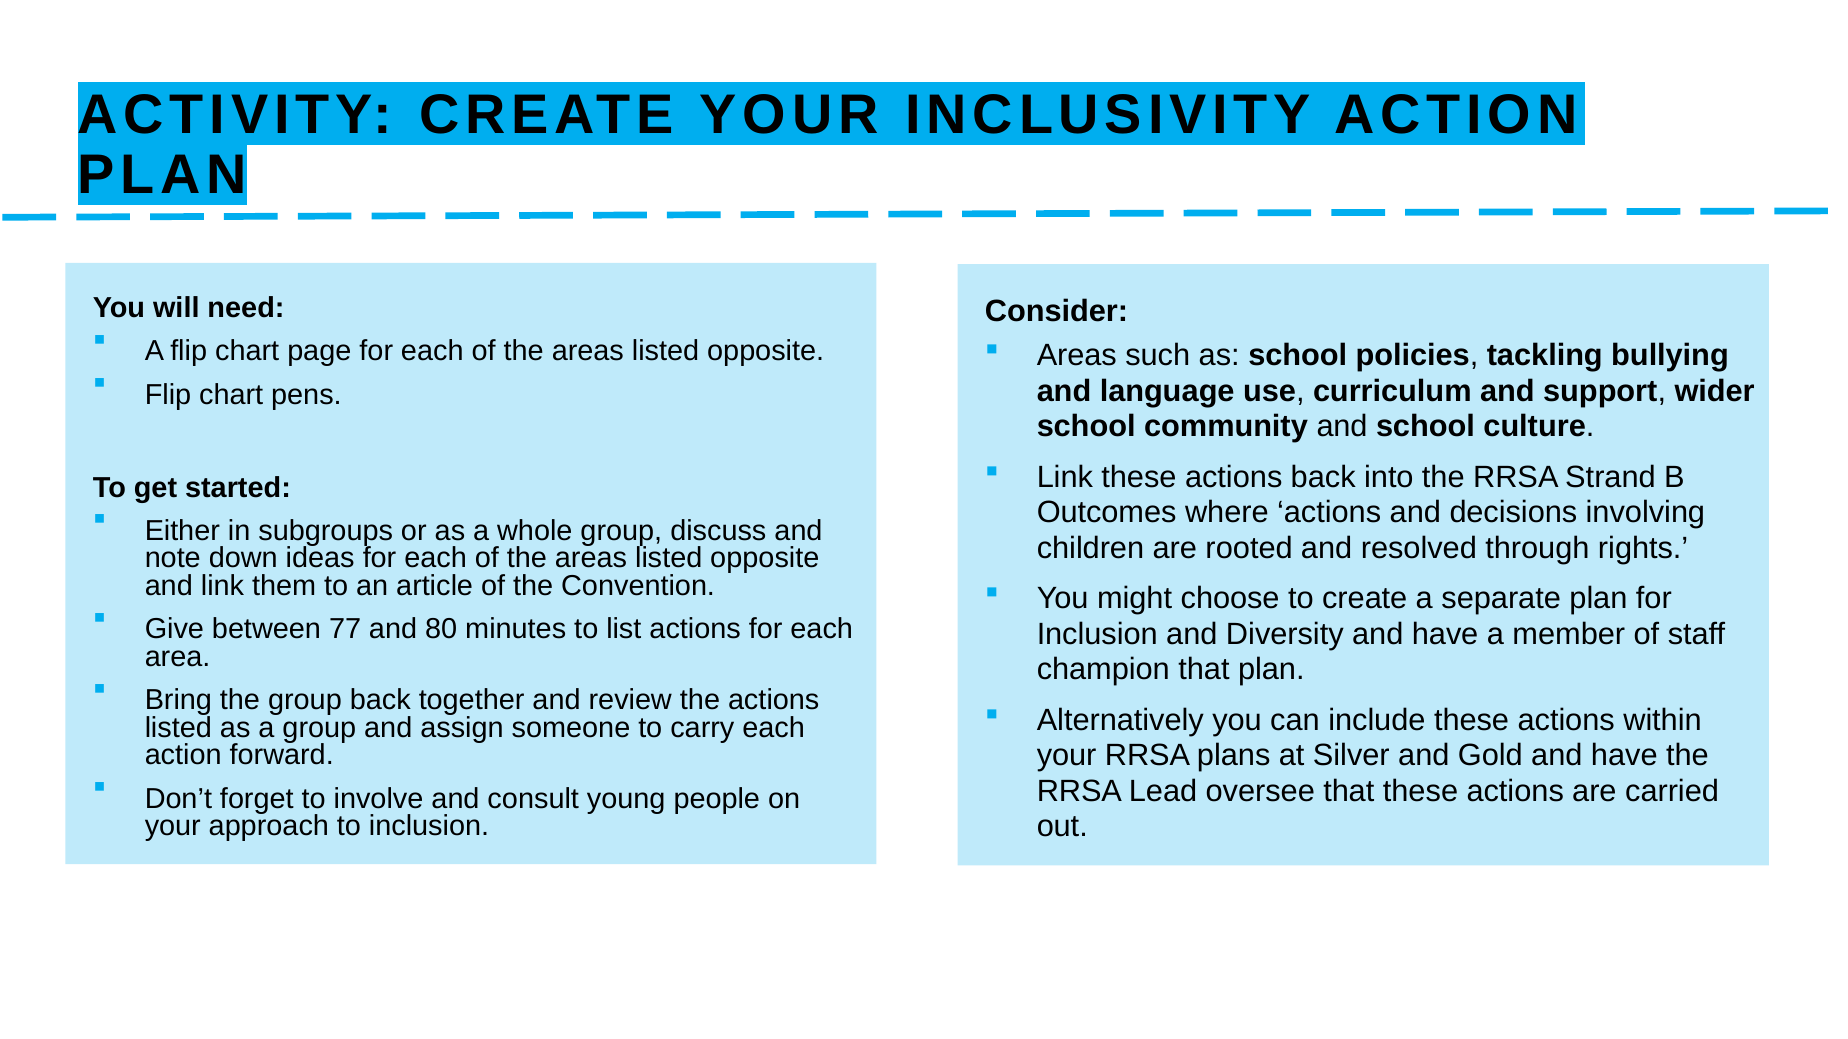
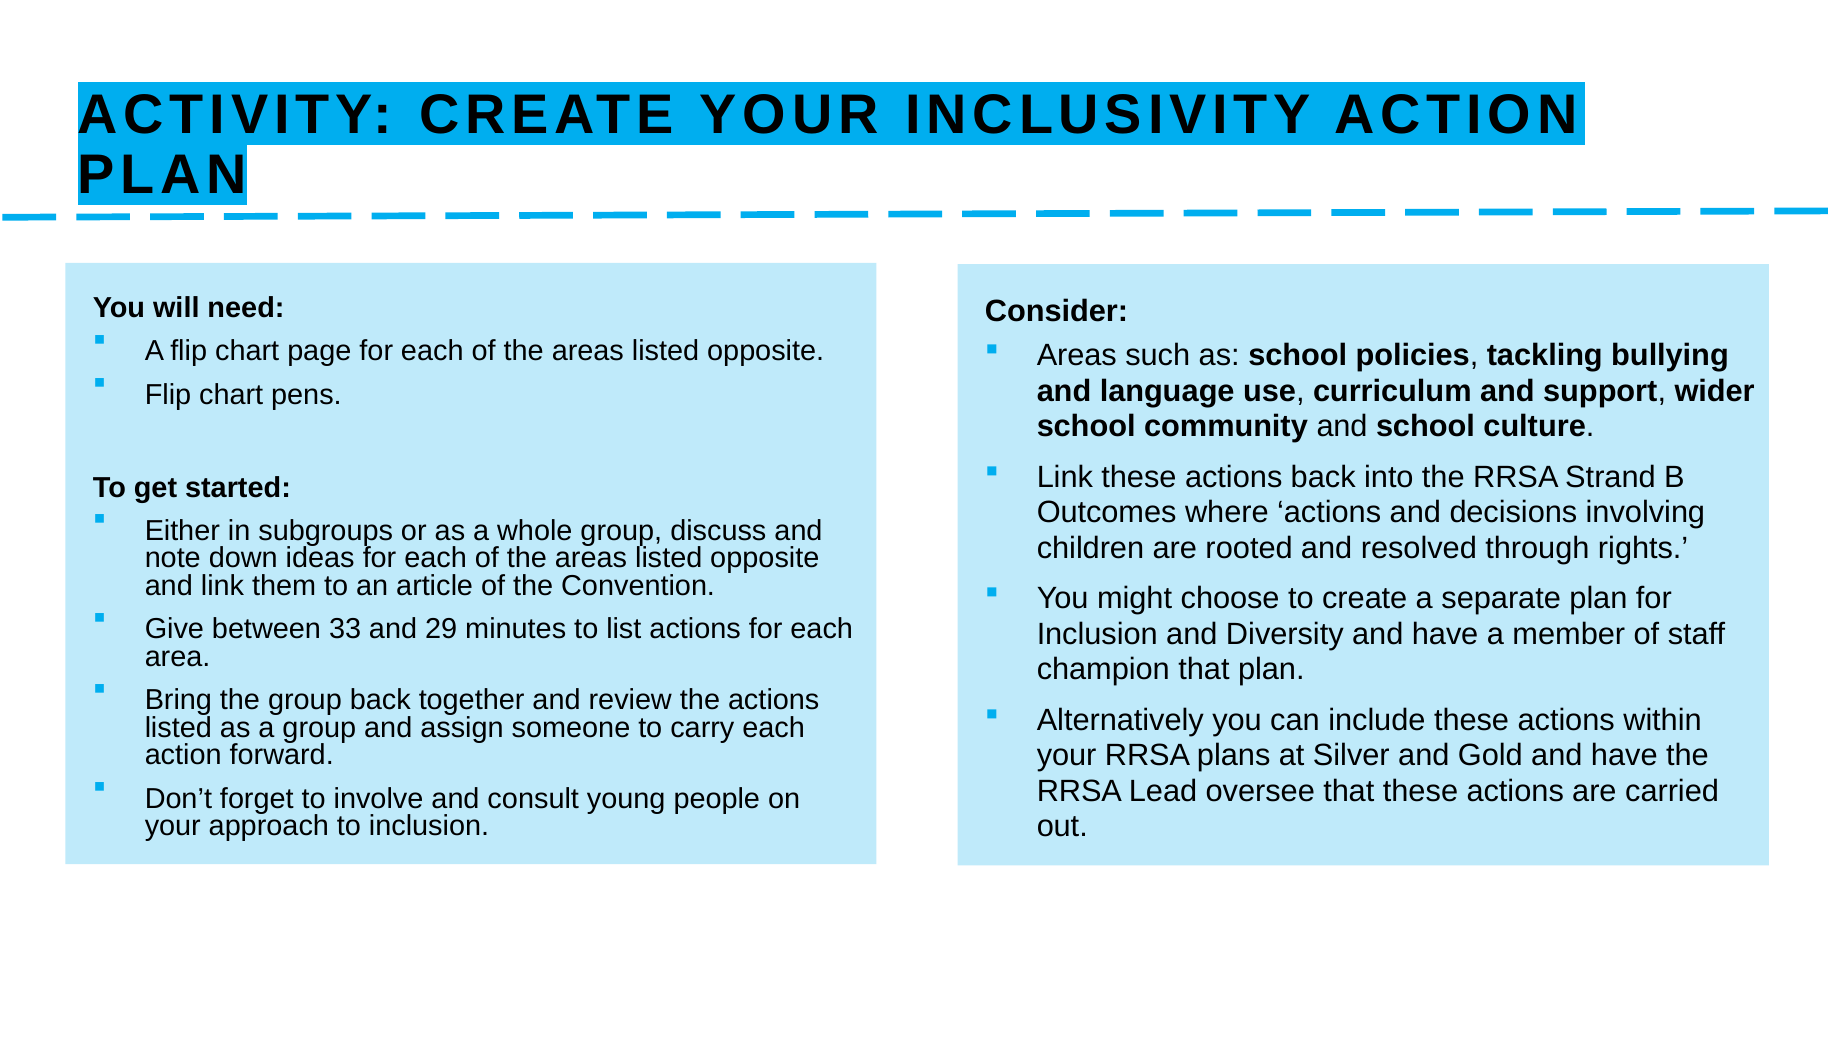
77: 77 -> 33 (345, 630)
80: 80 -> 29 (441, 630)
